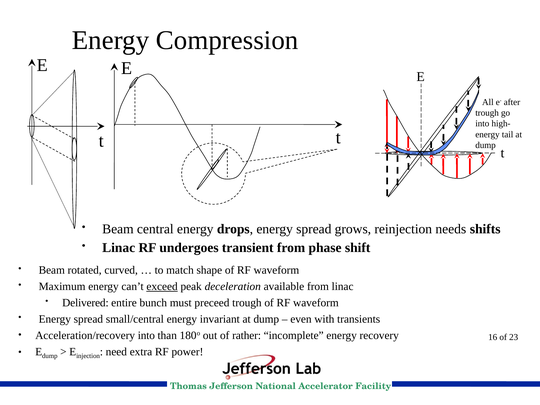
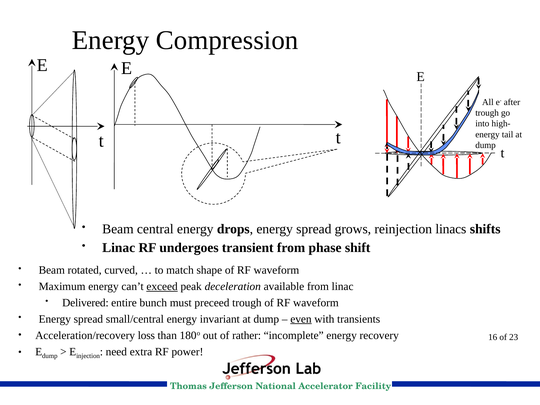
needs: needs -> linacs (451, 229)
even underline: none -> present (301, 319)
Acceleration/recovery into: into -> loss (146, 335)
